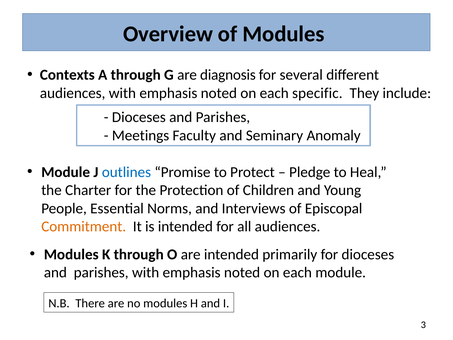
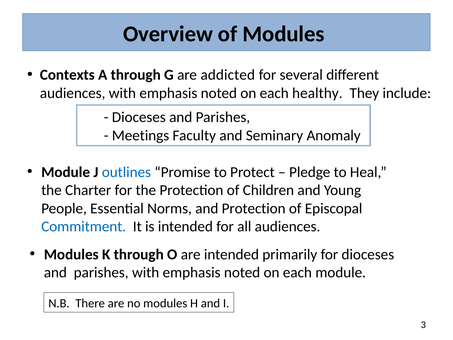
diagnosis: diagnosis -> addicted (228, 75)
specific: specific -> healthy (317, 93)
and Interviews: Interviews -> Protection (254, 208)
Commitment colour: orange -> blue (84, 226)
